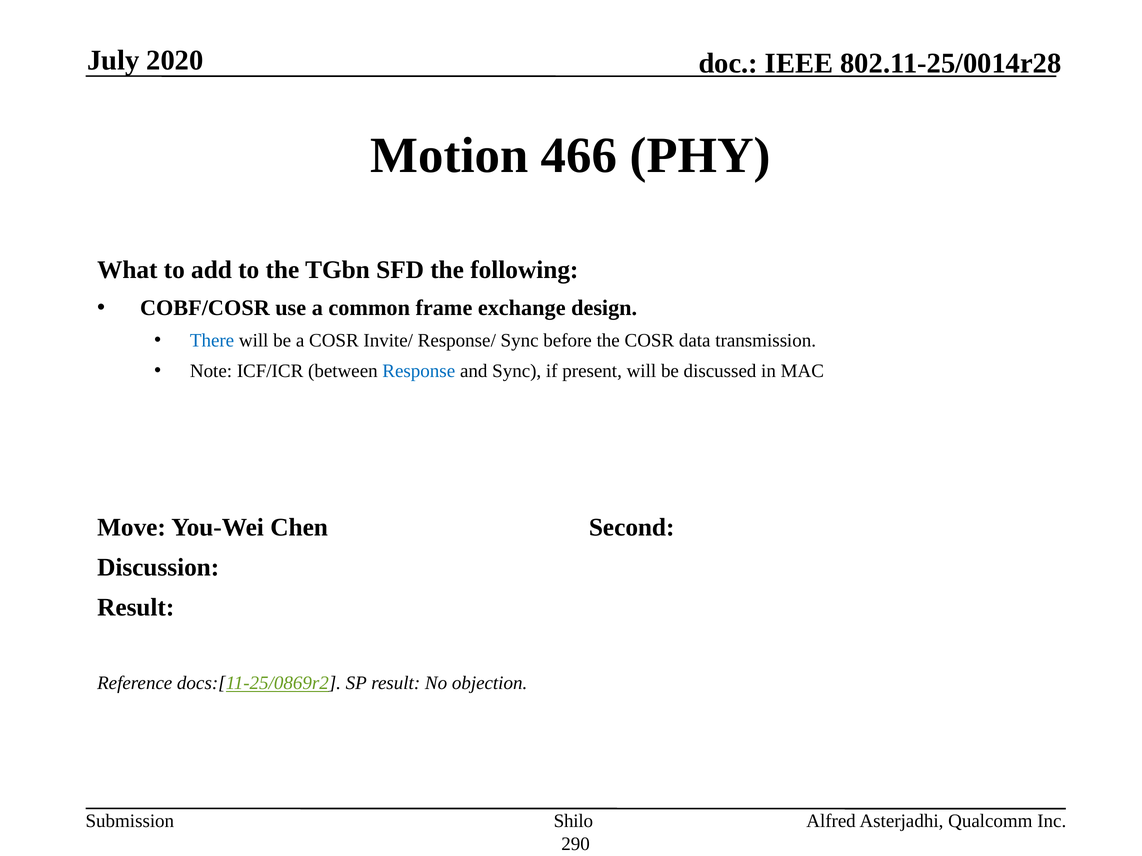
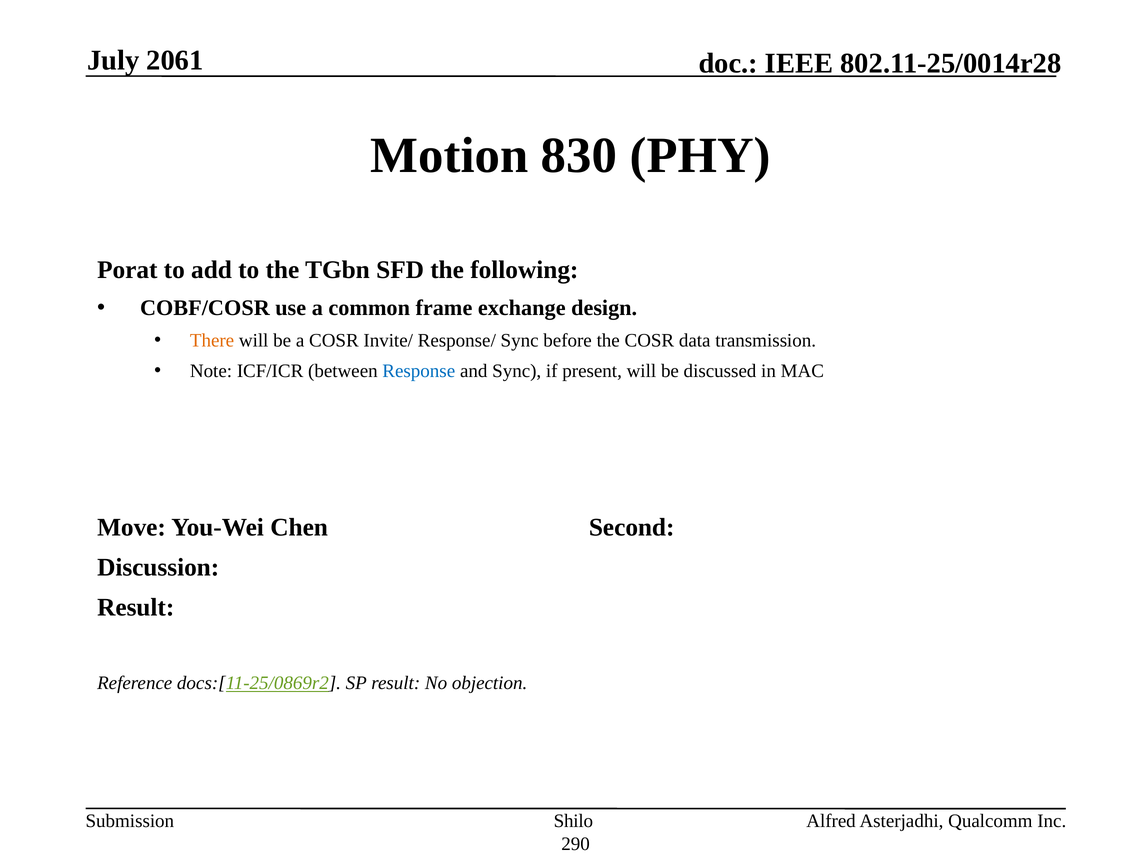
2020: 2020 -> 2061 (175, 61)
466: 466 -> 830 (579, 156)
What: What -> Porat (127, 270)
There colour: blue -> orange (212, 340)
